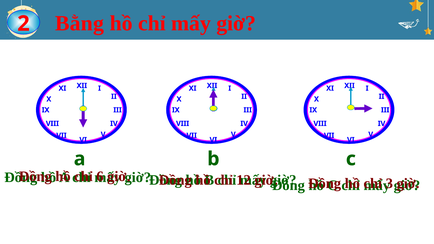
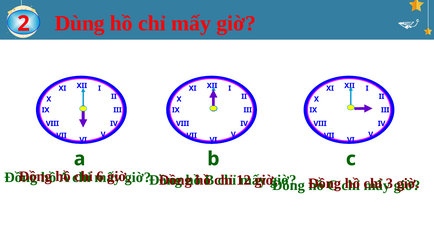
Bằng: Bằng -> Dùng (80, 24)
